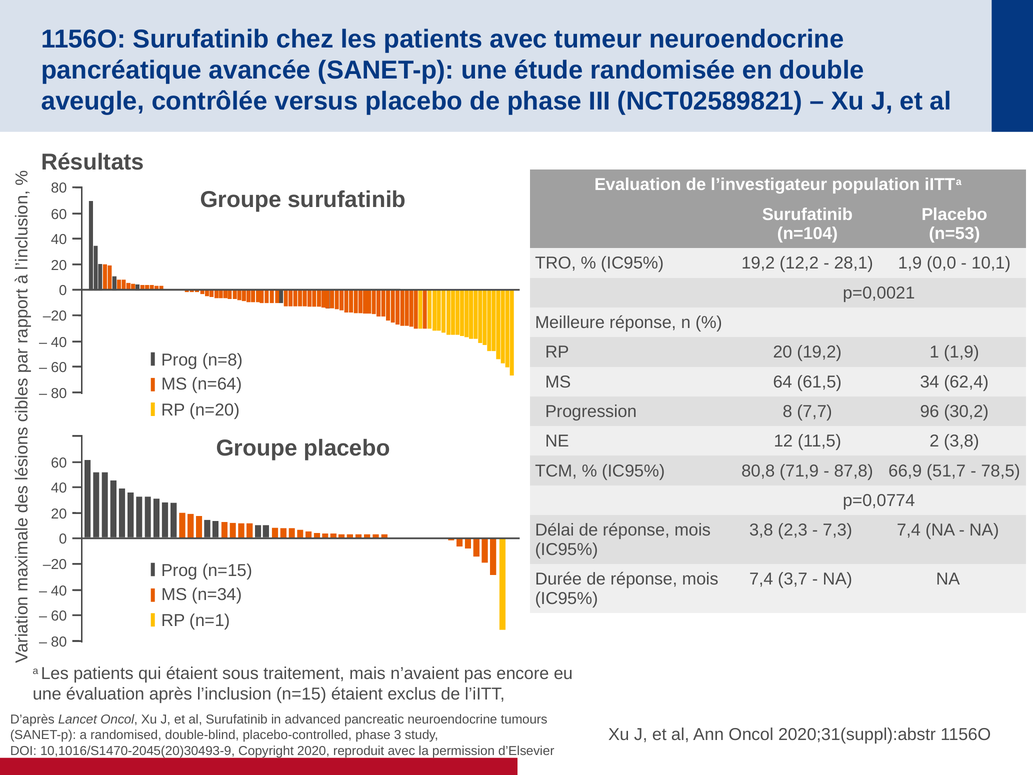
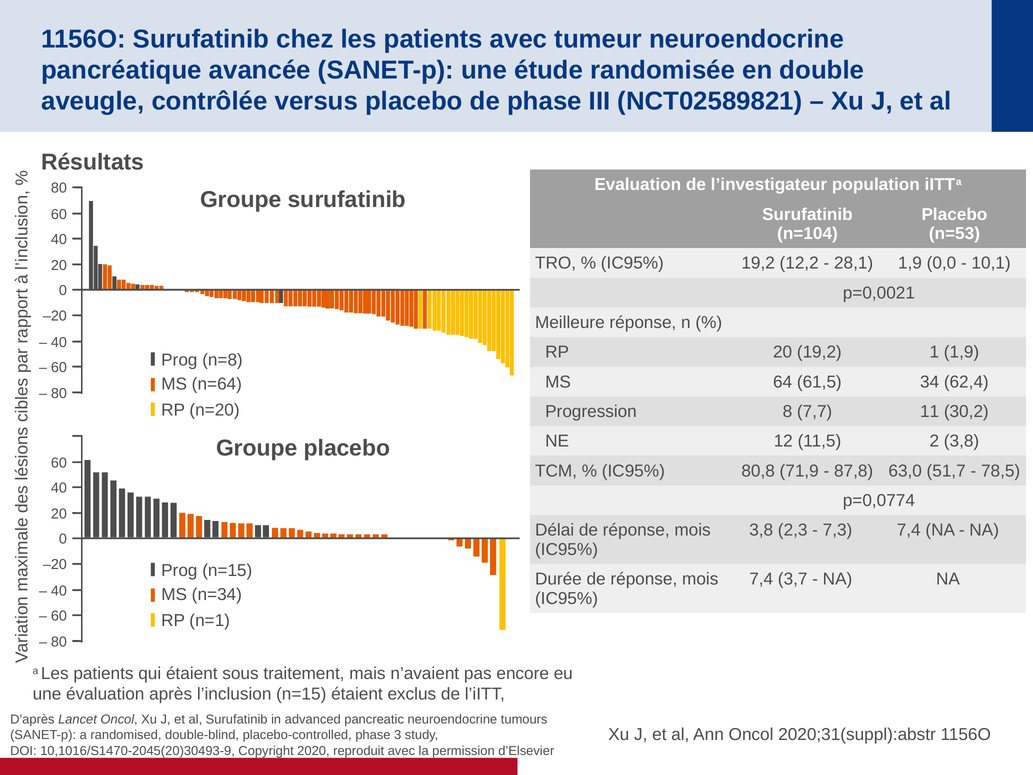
96: 96 -> 11 (930, 411)
66,9: 66,9 -> 63,0 (905, 471)
